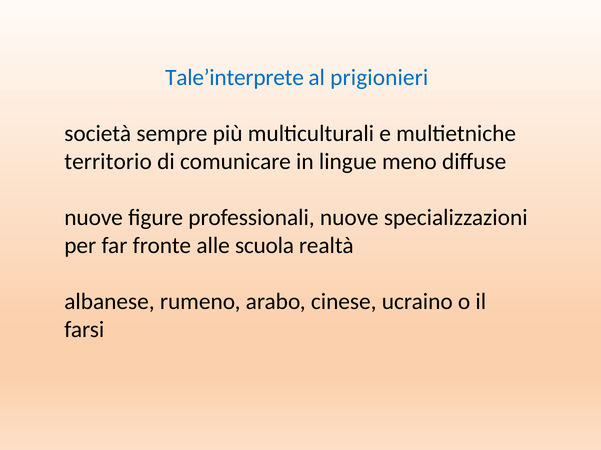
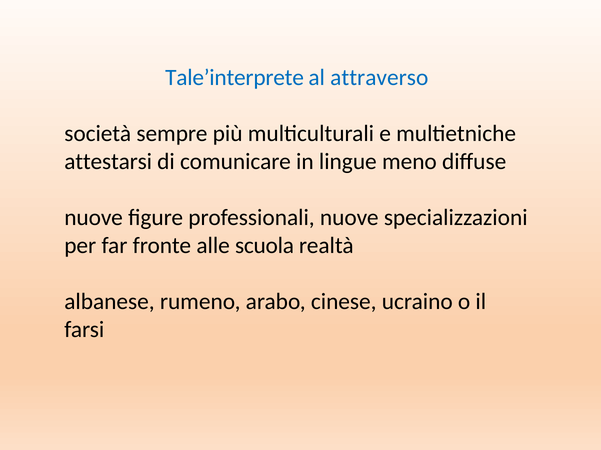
prigionieri: prigionieri -> attraverso (379, 77)
territorio: territorio -> attestarsi (108, 162)
